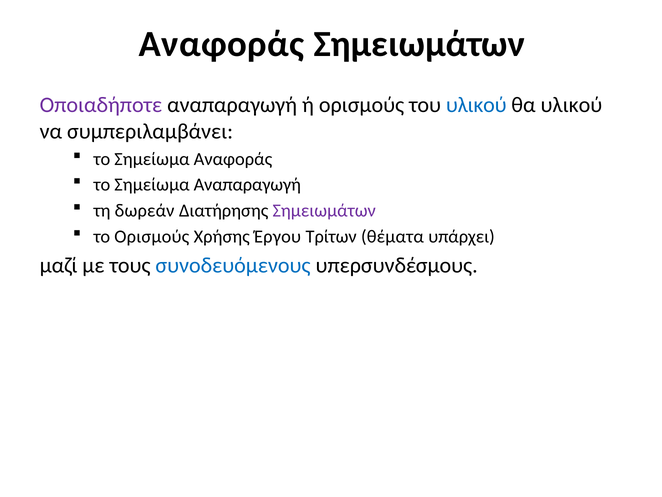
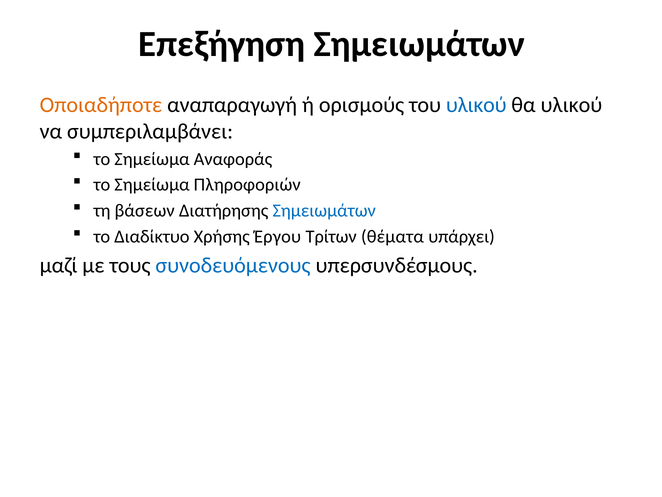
Αναφοράς: Αναφοράς -> Επεξήγηση (222, 44)
Οποιαδήποτε colour: purple -> orange (101, 105)
Σημείωμα Αναπαραγωγή: Αναπαραγωγή -> Πληροφοριών (247, 185)
δωρεάν: δωρεάν -> βάσεων (145, 210)
Σημειωμάτων colour: purple -> blue (324, 210)
το Ορισμούς: Ορισμούς -> Διαδίκτυο (152, 236)
